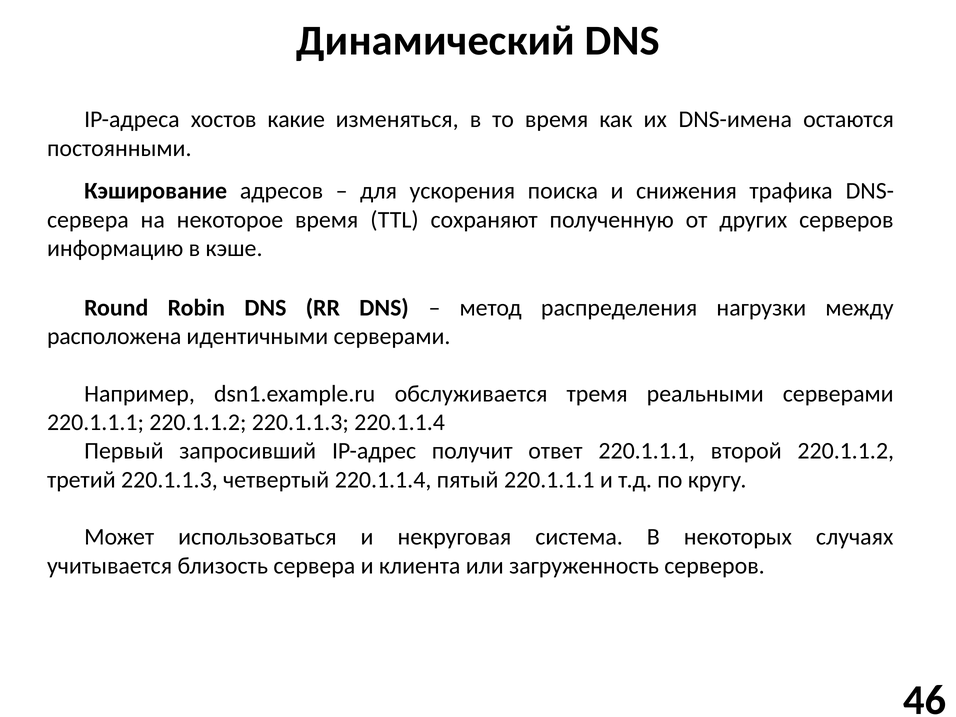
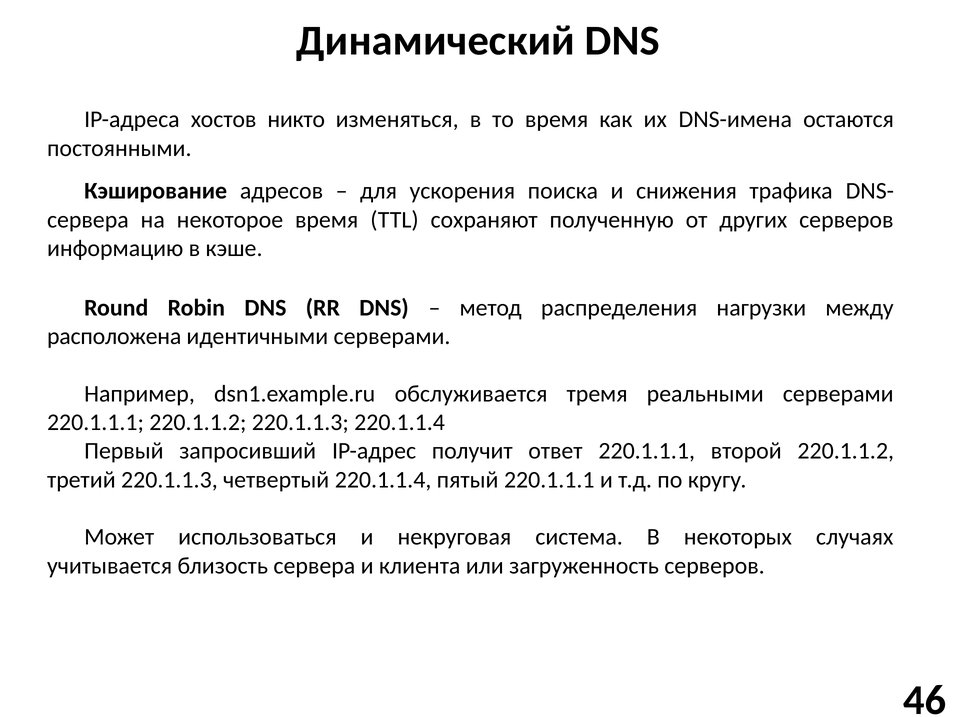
какие: какие -> никто (296, 119)
